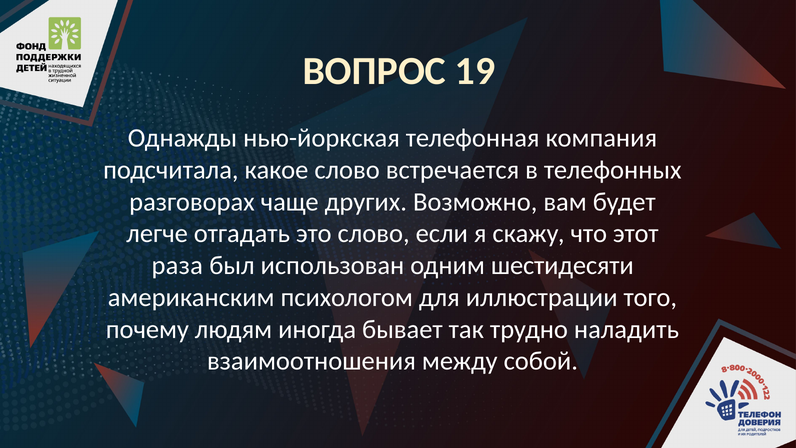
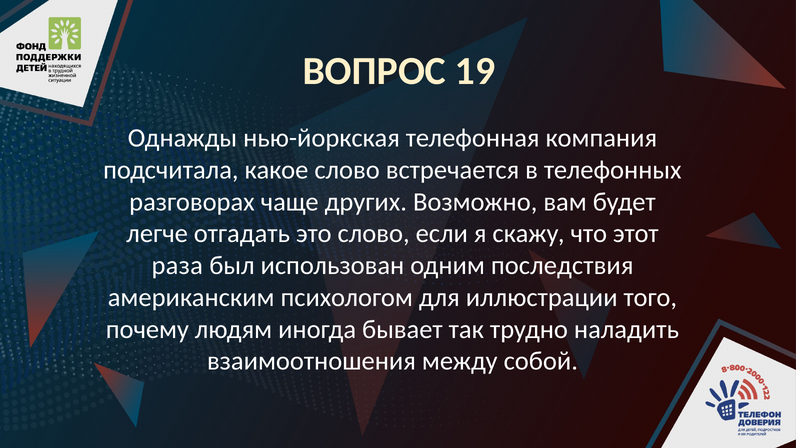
шестидесяти: шестидесяти -> последствия (562, 265)
